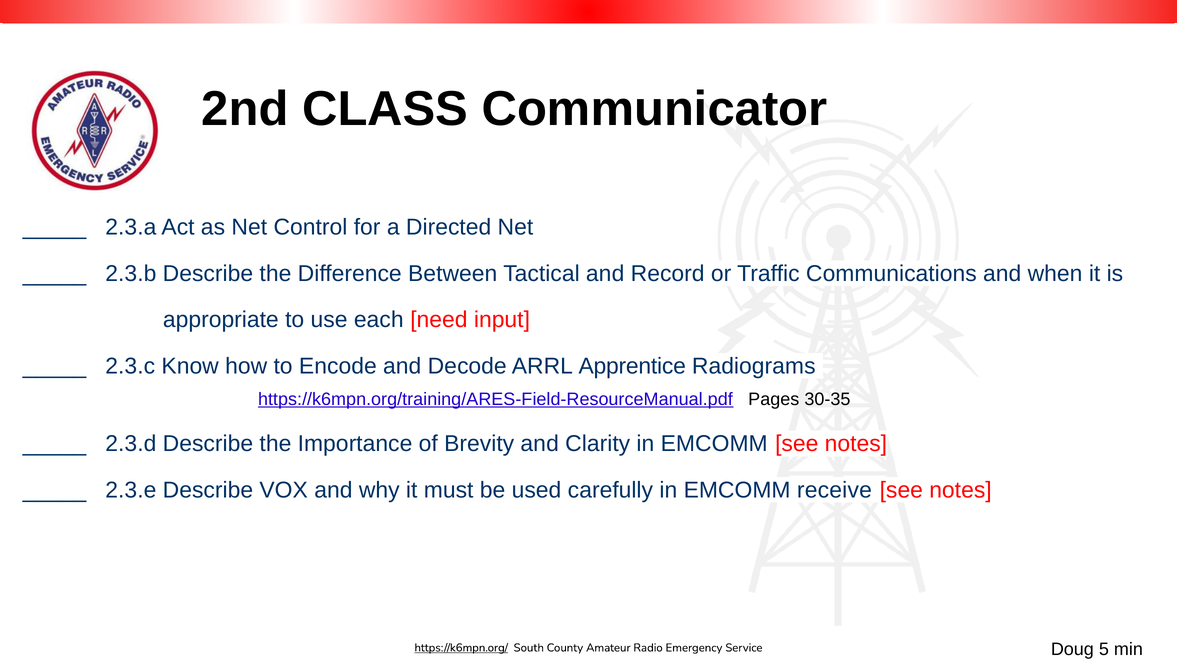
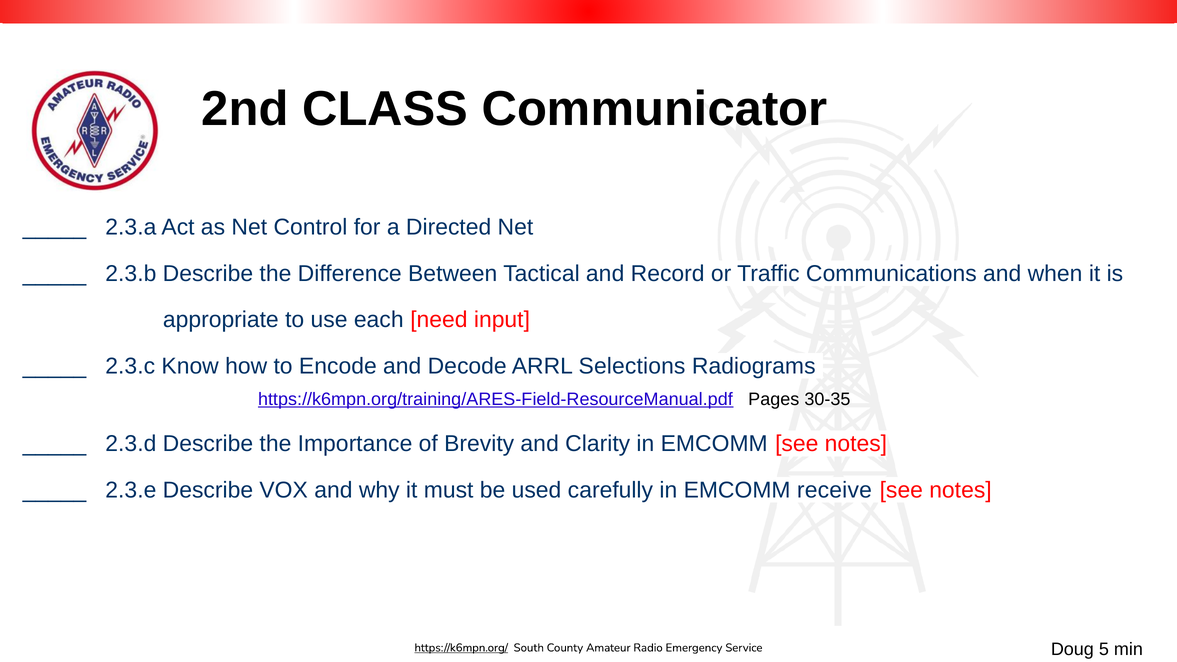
Apprentice: Apprentice -> Selections (632, 366)
